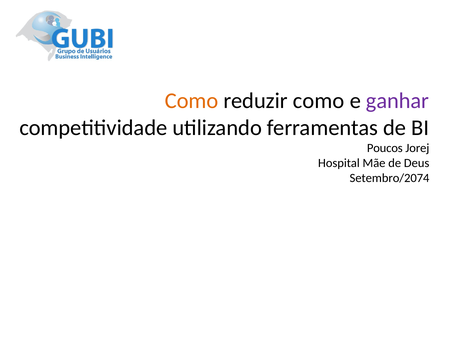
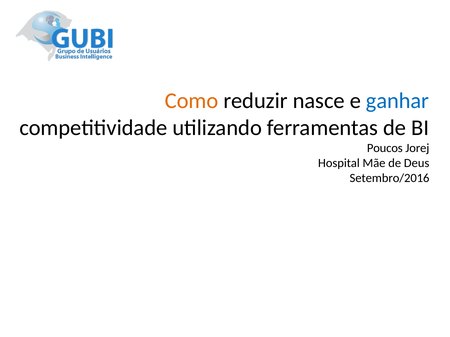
reduzir como: como -> nasce (319, 101)
ganhar colour: purple -> blue (398, 101)
Setembro/2074: Setembro/2074 -> Setembro/2016 (390, 178)
